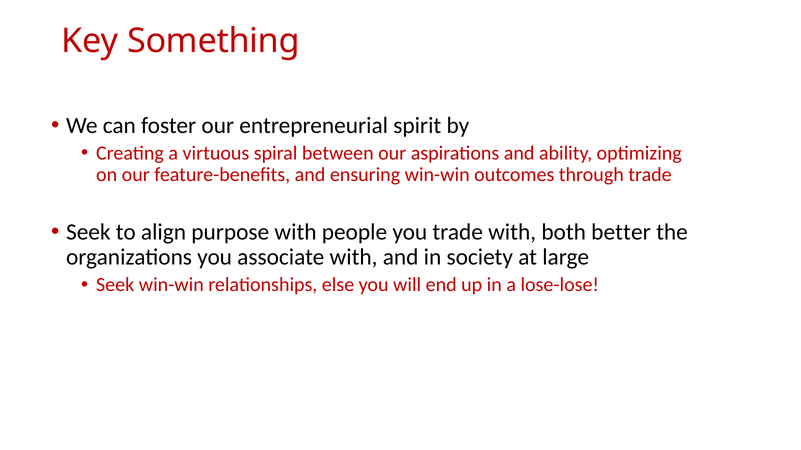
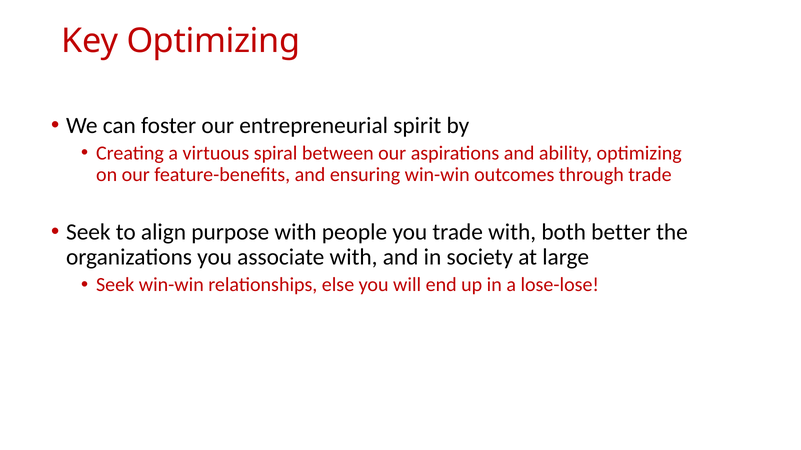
Key Something: Something -> Optimizing (213, 41)
